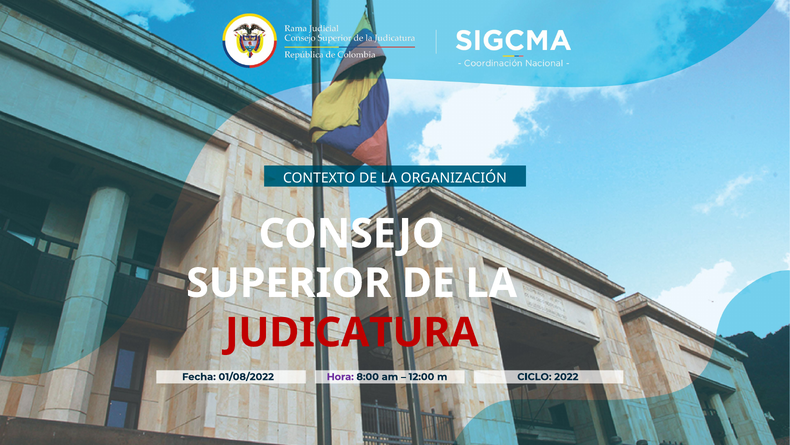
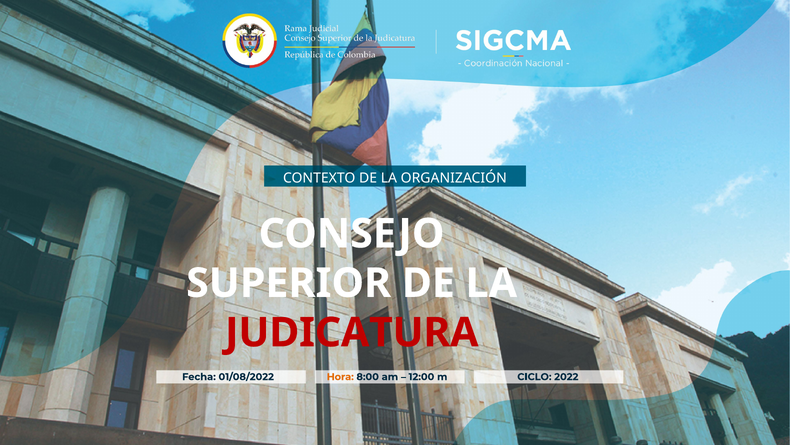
Hora colour: purple -> orange (340, 376)
